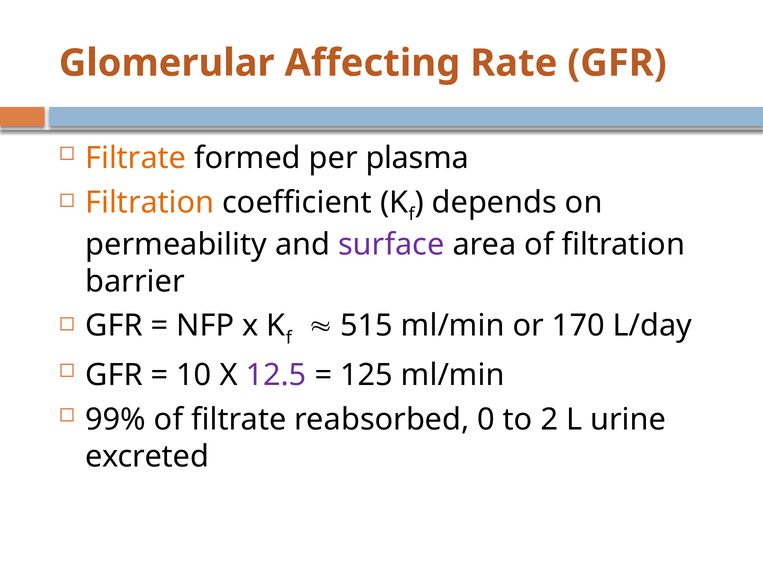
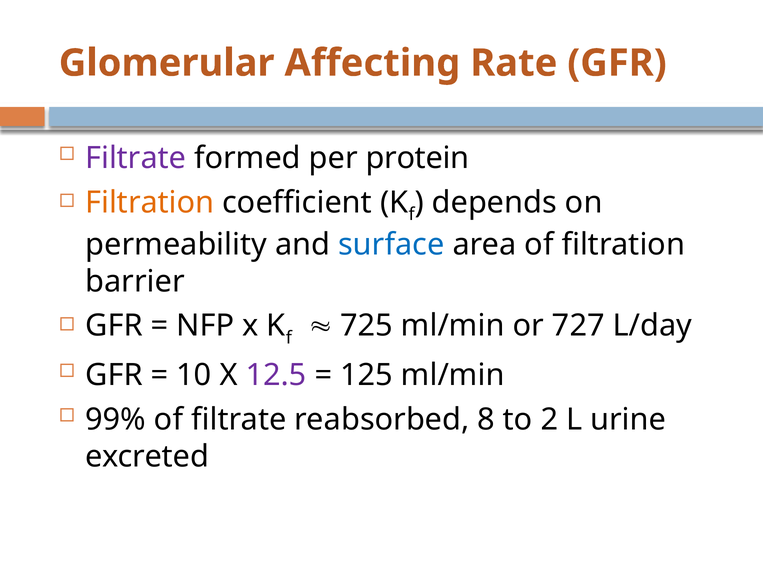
Filtrate colour: orange -> purple (136, 158)
plasma: plasma -> protein (417, 158)
surface colour: purple -> blue (391, 244)
515: 515 -> 725 (366, 325)
170: 170 -> 727 (578, 325)
0: 0 -> 8 (486, 419)
